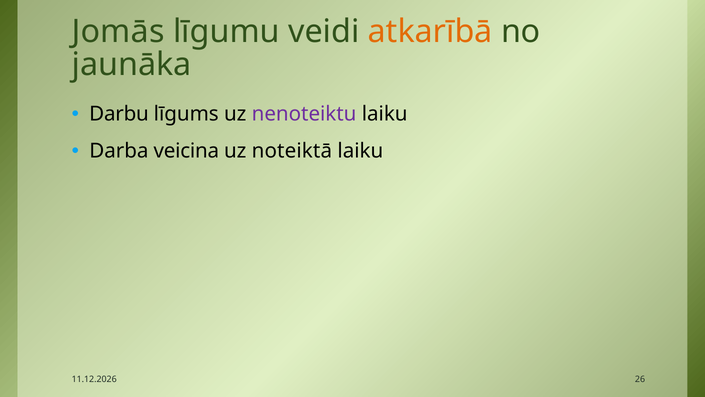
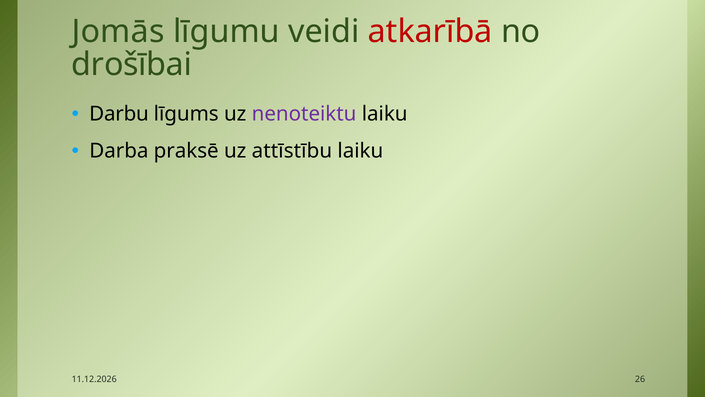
atkarībā colour: orange -> red (430, 31)
jaunāka: jaunāka -> drošībai (132, 64)
veicina: veicina -> praksē (186, 151)
noteiktā: noteiktā -> attīstību (292, 151)
